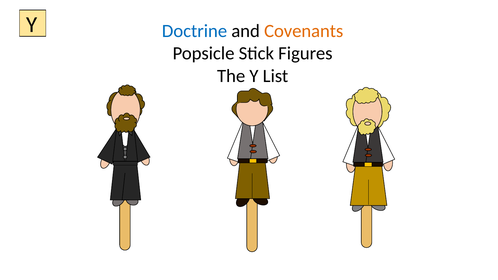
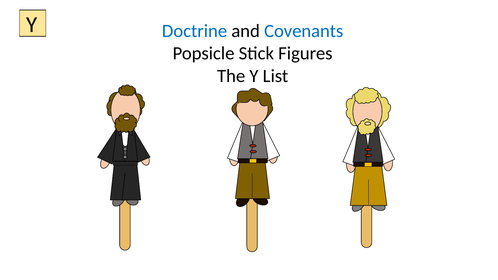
Covenants colour: orange -> blue (304, 31)
